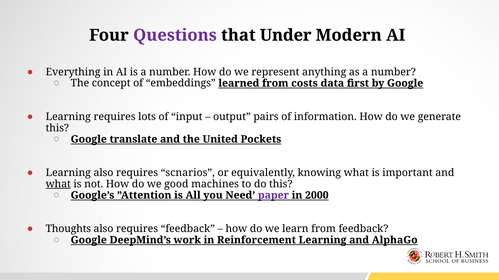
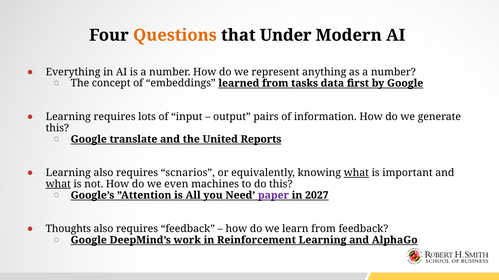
Questions colour: purple -> orange (175, 35)
costs: costs -> tasks (305, 83)
Pockets: Pockets -> Reports (261, 140)
what underline: none -> present (356, 173)
good: good -> even (176, 184)
2000: 2000 -> 2027 (317, 196)
